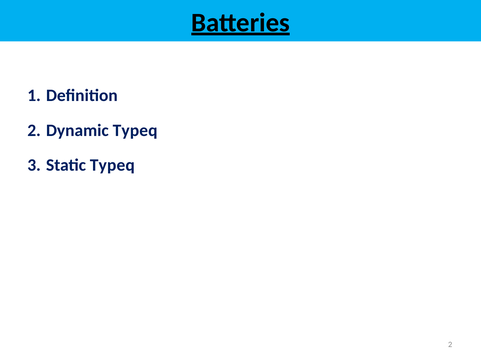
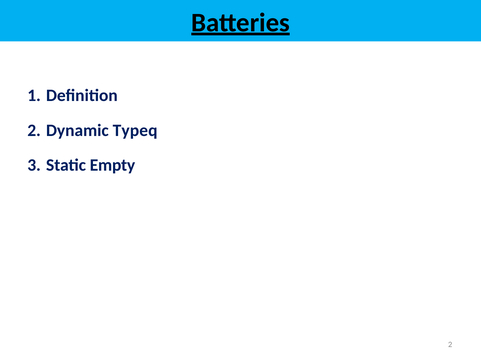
Static Typeq: Typeq -> Empty (112, 165)
